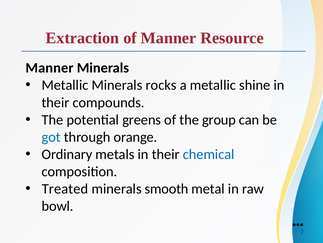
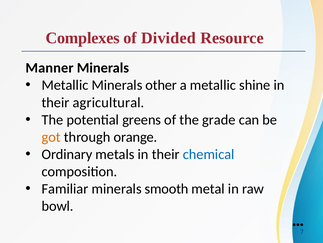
Extraction: Extraction -> Complexes (83, 38)
of Manner: Manner -> Divided (168, 38)
rocks: rocks -> other (161, 85)
compounds: compounds -> agricultural (109, 102)
group: group -> grade (219, 119)
got colour: blue -> orange (51, 137)
Treated: Treated -> Familiar (65, 188)
